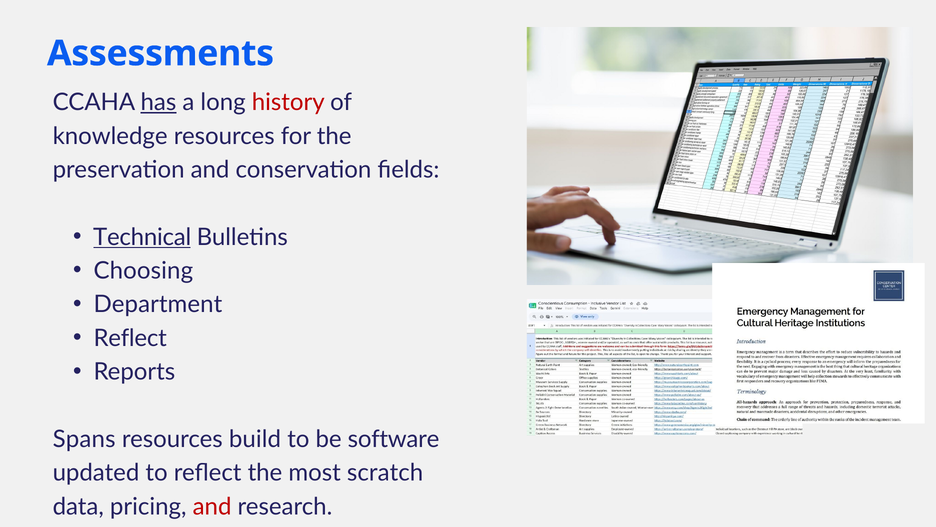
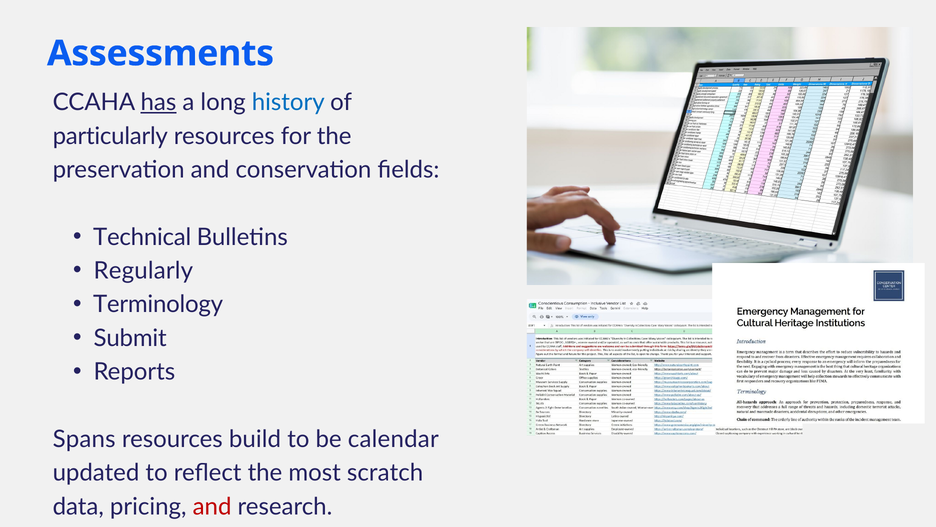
history colour: red -> blue (288, 102)
knowledge: knowledge -> particularly (110, 136)
Technical underline: present -> none (142, 237)
Choosing: Choosing -> Regularly (143, 271)
Department: Department -> Terminology (158, 304)
Reflect: Reflect -> Submit (130, 338)
software: software -> calendar (393, 439)
